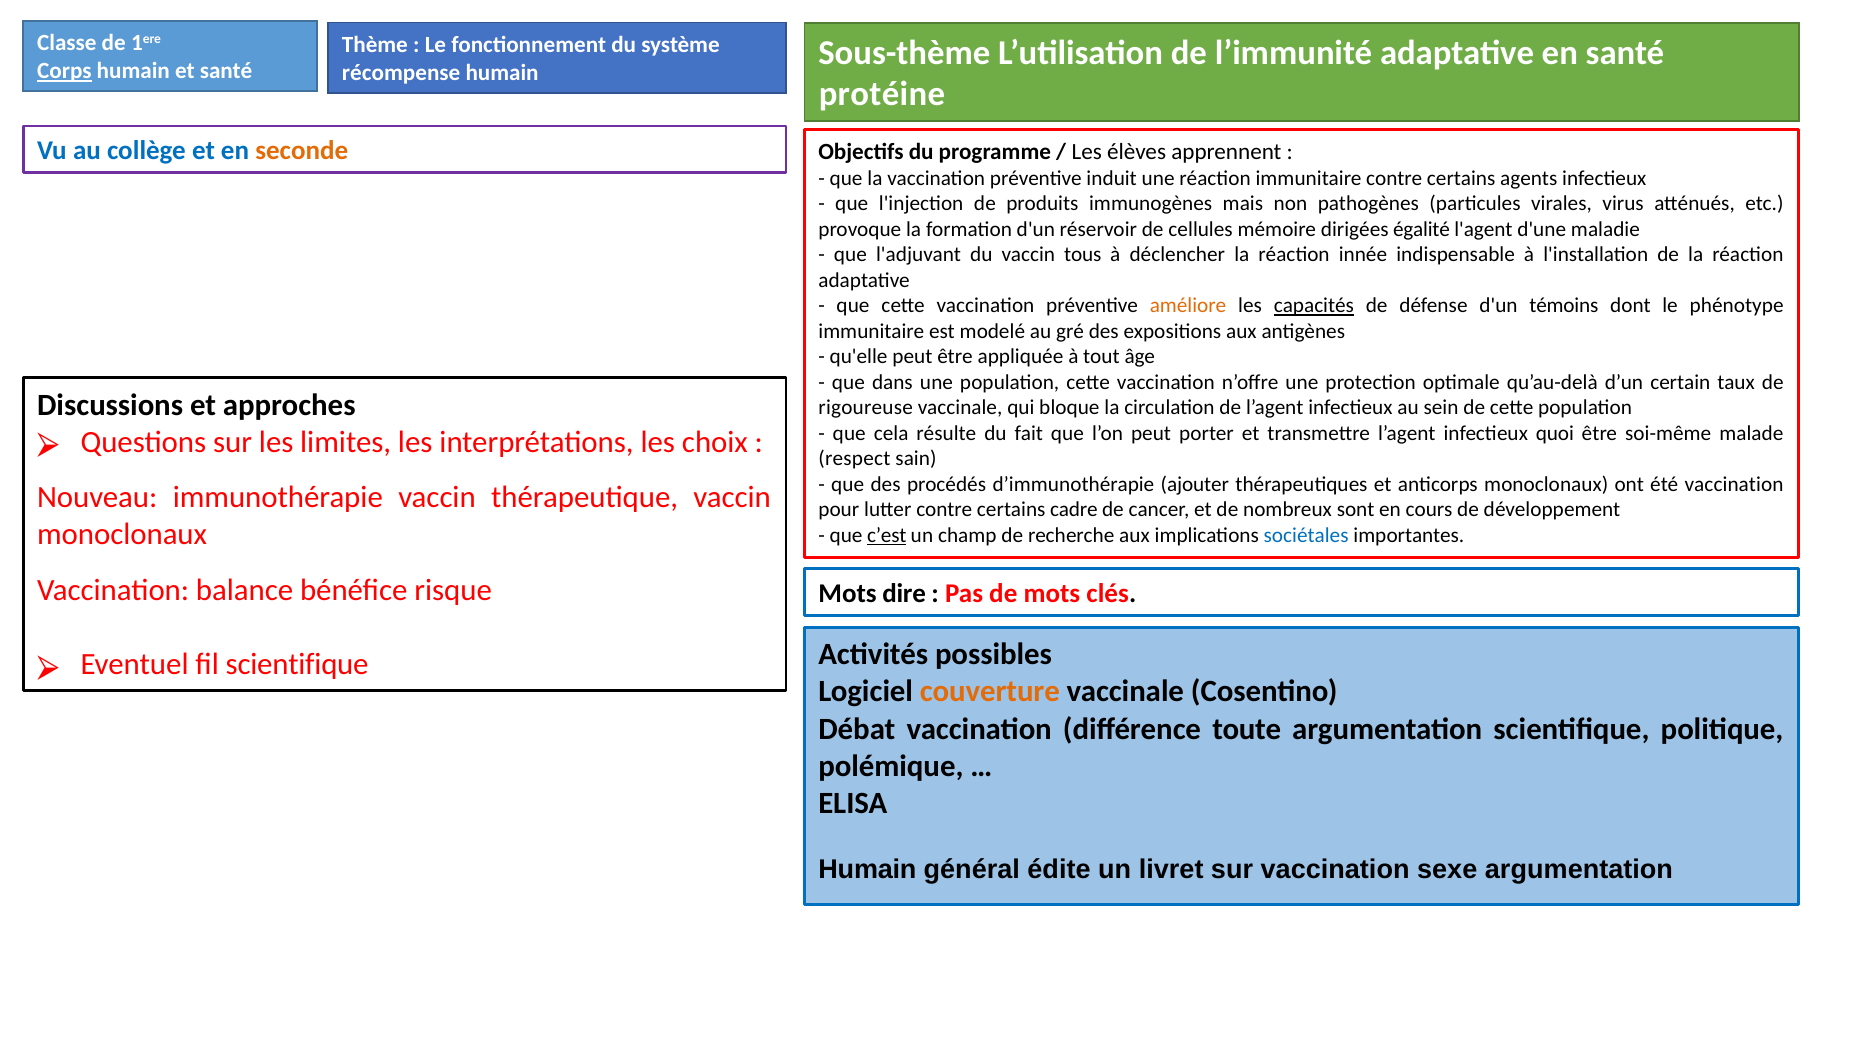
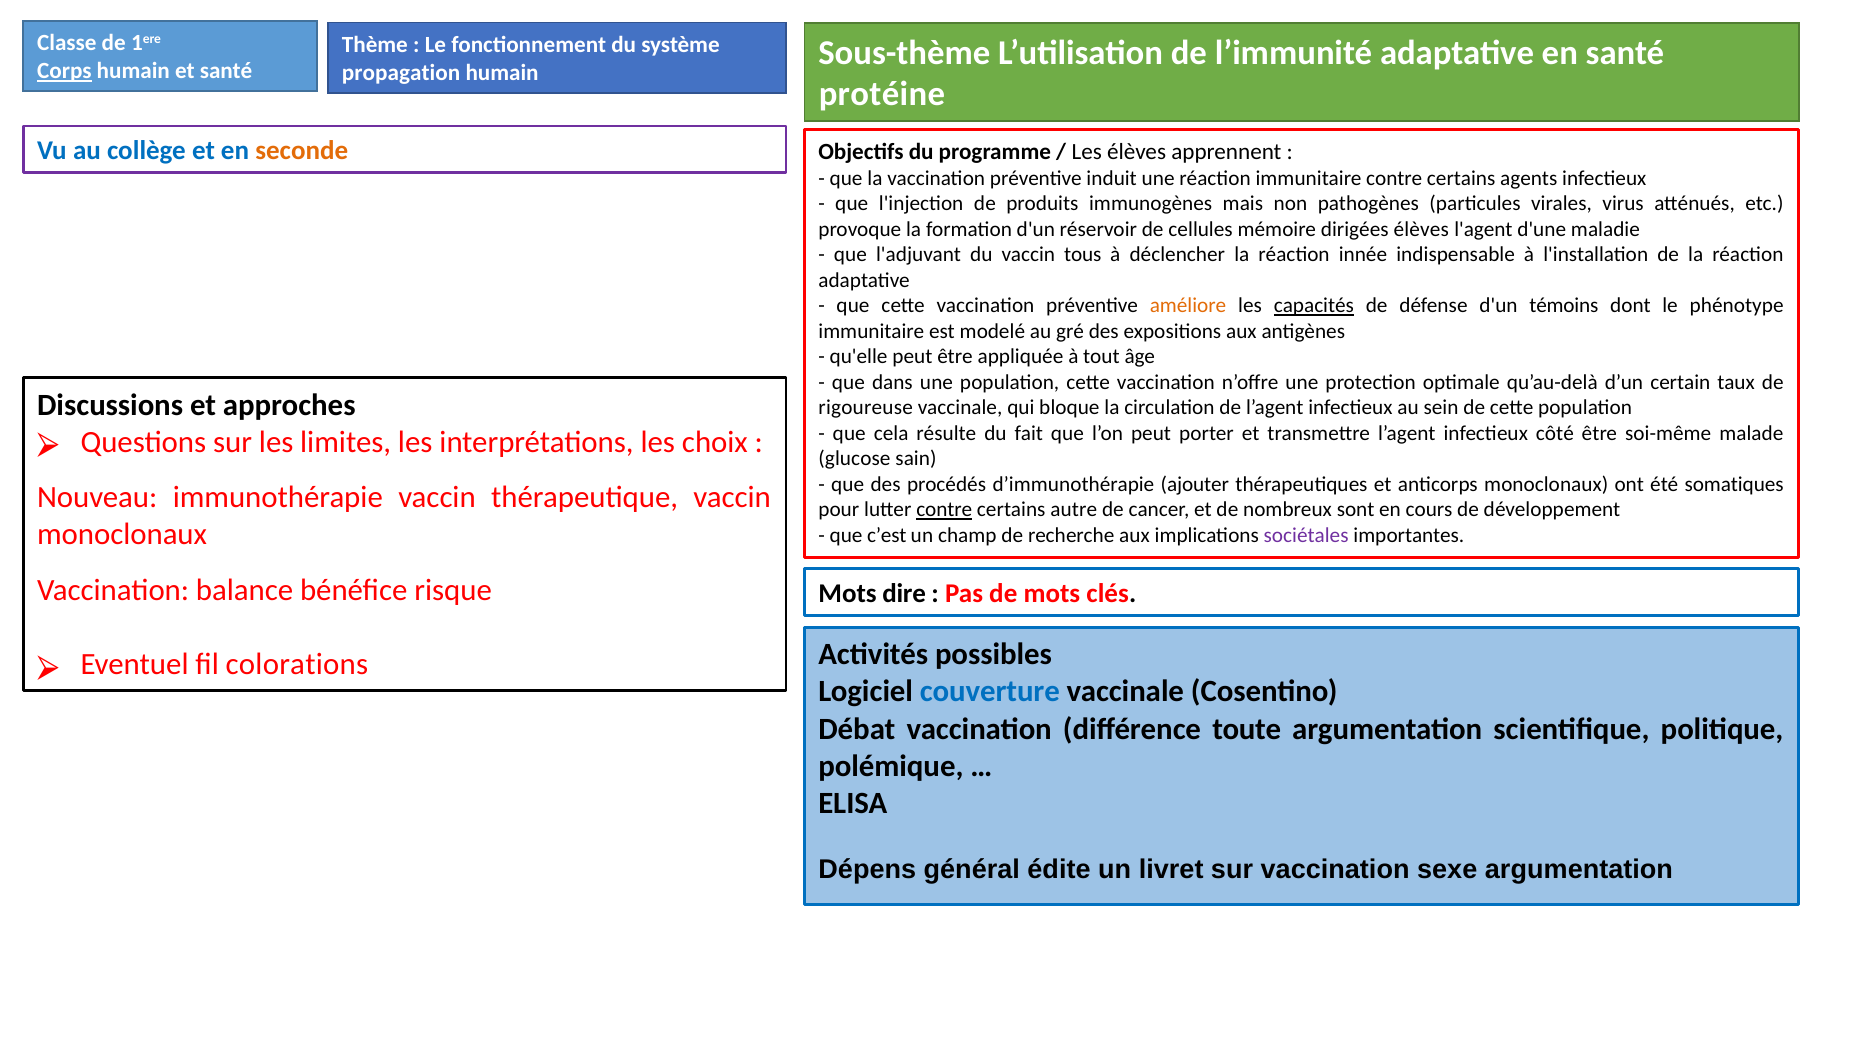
récompense: récompense -> propagation (401, 73)
dirigées égalité: égalité -> élèves (1421, 229)
quoi: quoi -> côté (1555, 433)
respect: respect -> glucose (854, 459)
été vaccination: vaccination -> somatiques (1734, 484)
contre underline: none -> present (944, 510)
cadre: cadre -> autre (1074, 510)
c’est underline: present -> none (887, 535)
sociétales colour: blue -> purple (1306, 535)
fil scientifique: scientifique -> colorations (297, 664)
couverture colour: orange -> blue (990, 692)
Humain: Humain -> Dépens (867, 870)
